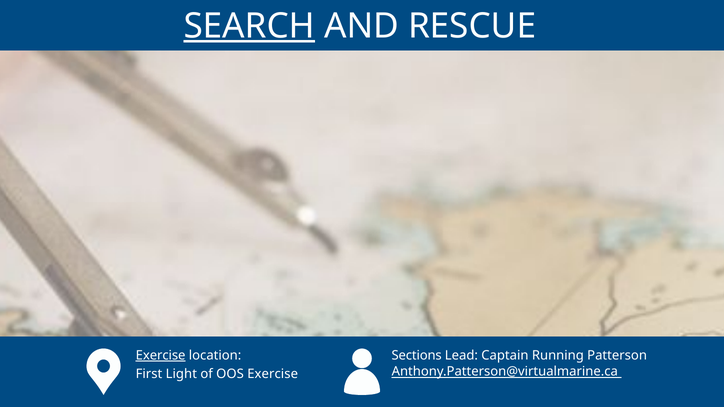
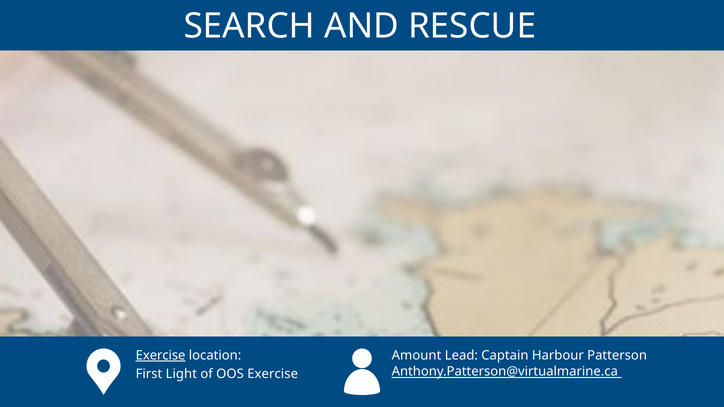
SEARCH underline: present -> none (249, 26)
Sections: Sections -> Amount (417, 356)
Running: Running -> Harbour (558, 356)
